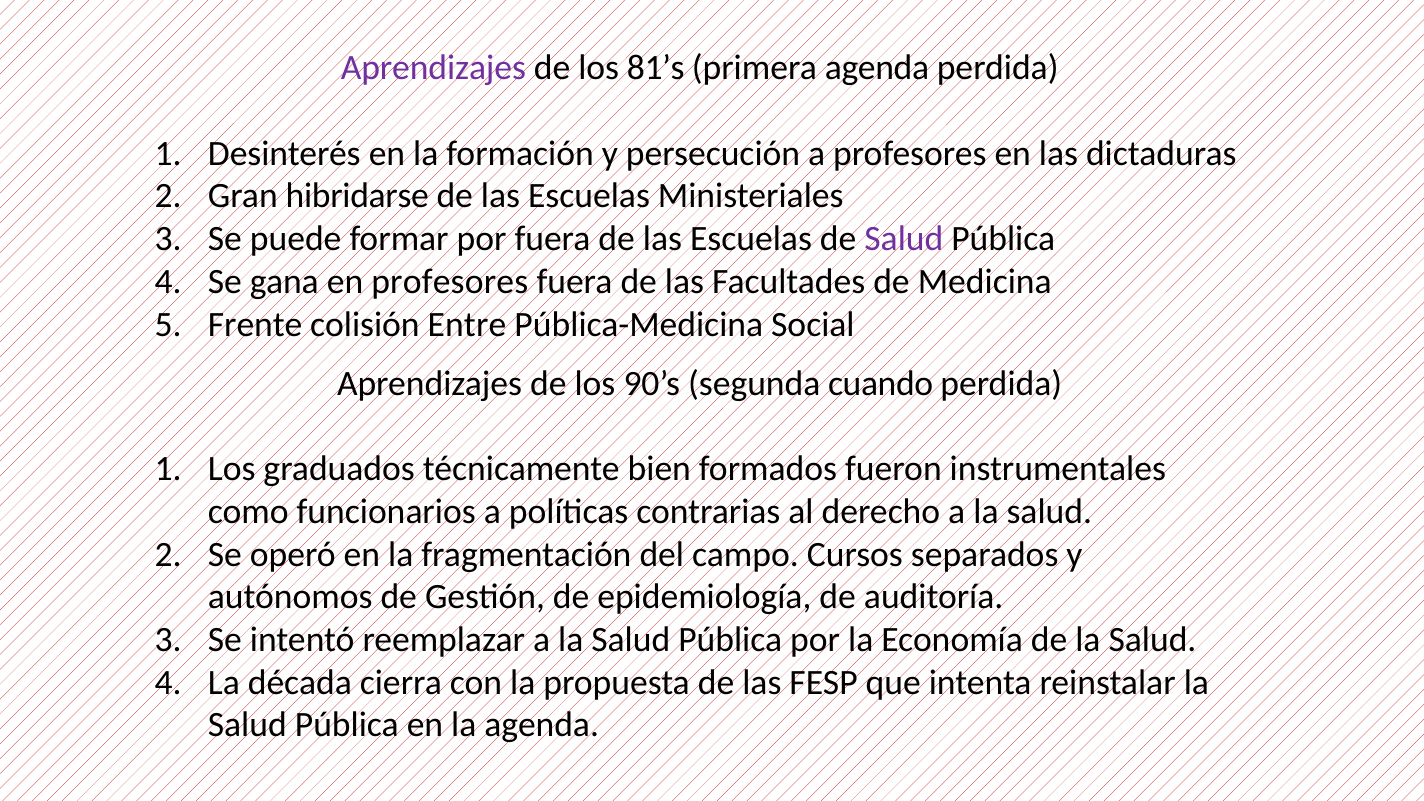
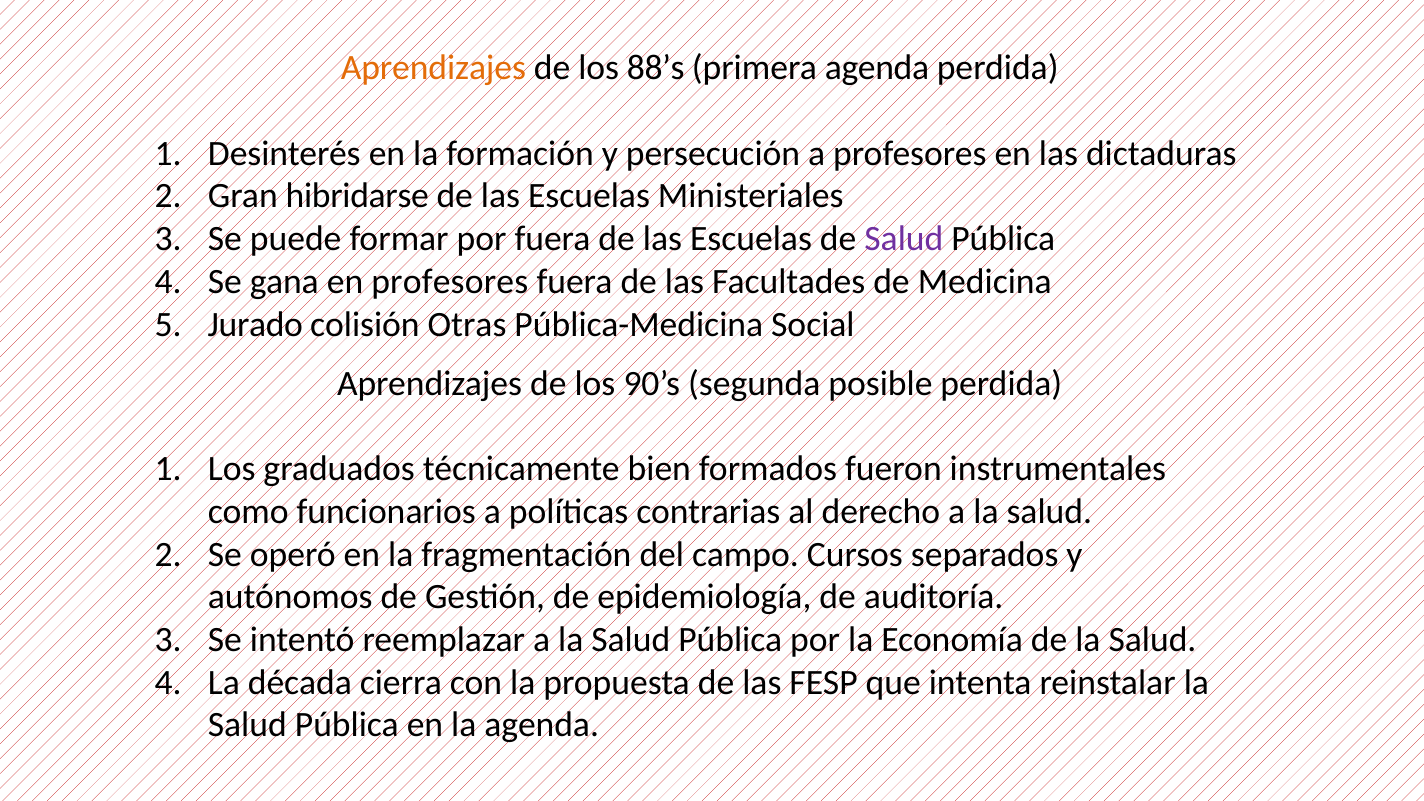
Aprendizajes colour: purple -> orange (433, 68)
81’s: 81’s -> 88’s (656, 68)
Frente: Frente -> Jurado (255, 324)
Entre: Entre -> Otras (467, 324)
cuando: cuando -> posible (880, 383)
